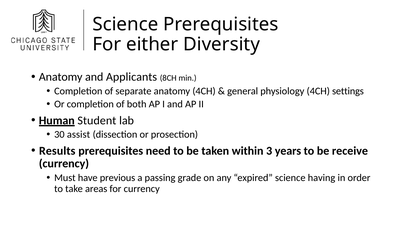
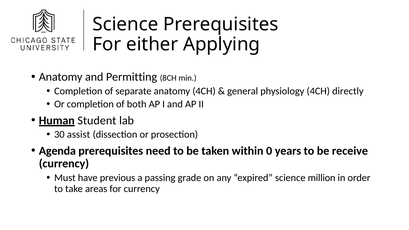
Diversity: Diversity -> Applying (222, 44)
Applicants: Applicants -> Permitting (132, 77)
settings: settings -> directly (348, 91)
Results: Results -> Agenda (57, 151)
3: 3 -> 0 (269, 151)
having: having -> million (322, 178)
